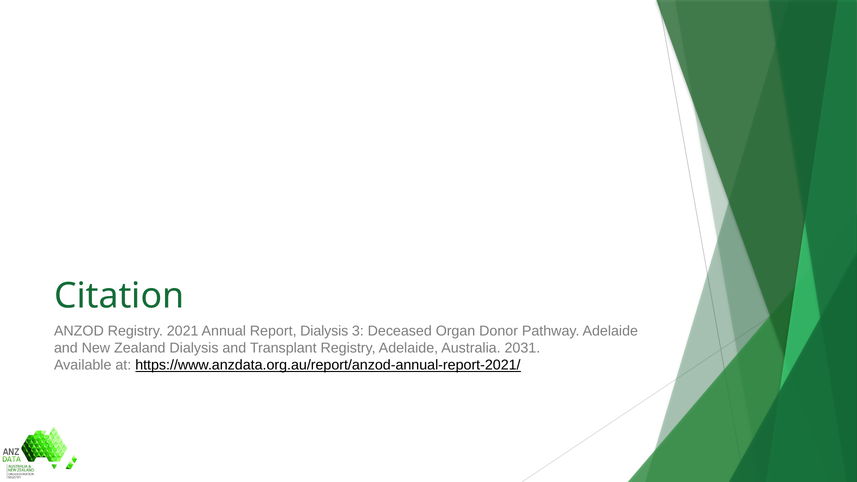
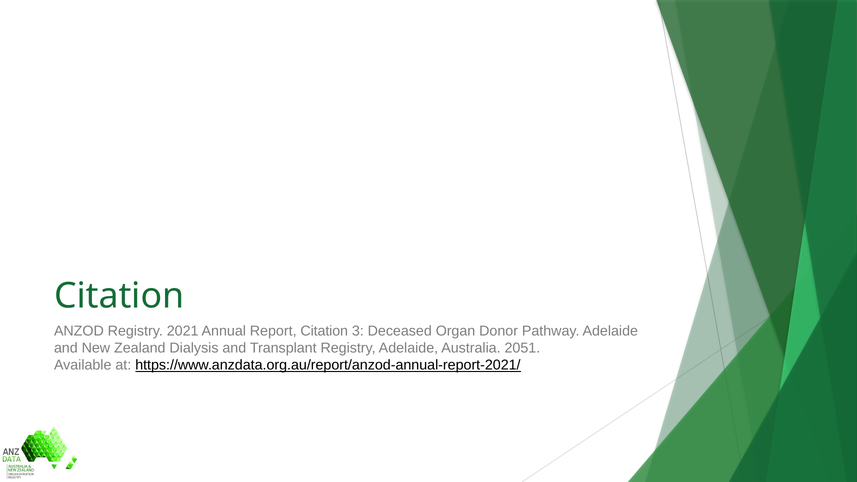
Report Dialysis: Dialysis -> Citation (324, 331)
2031: 2031 -> 2051 (522, 348)
